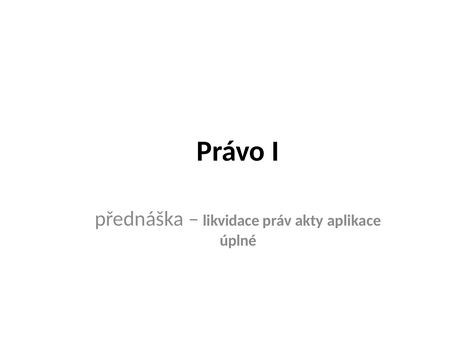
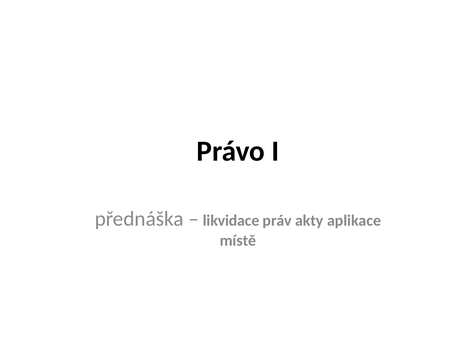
úplné: úplné -> místě (238, 241)
